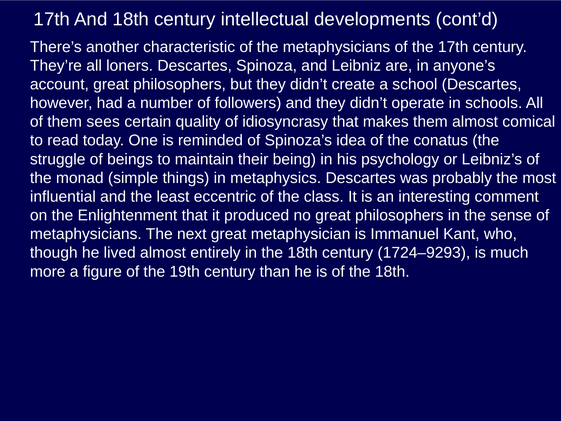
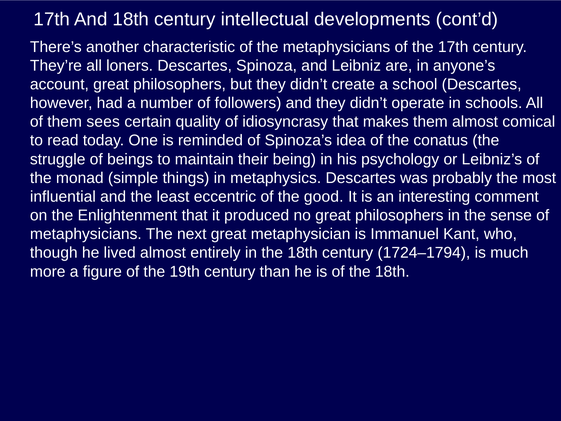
class: class -> good (324, 197)
1724–9293: 1724–9293 -> 1724–1794 (424, 253)
